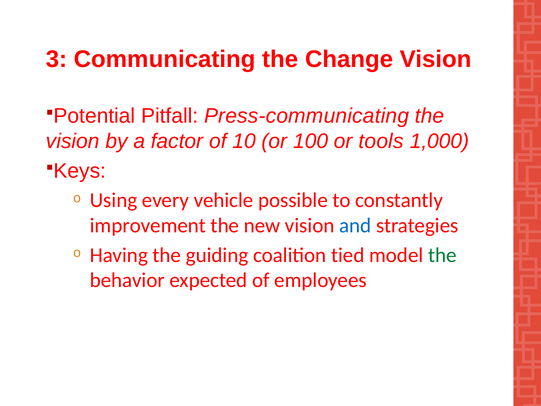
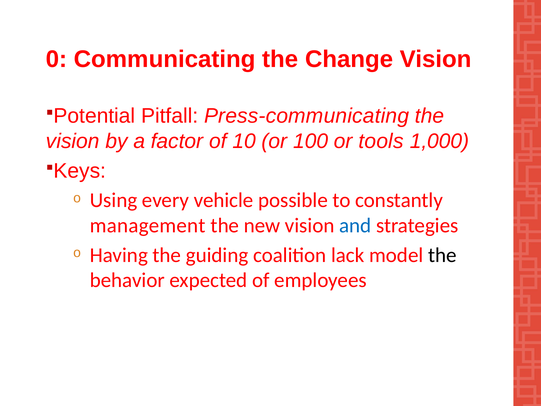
3: 3 -> 0 (57, 59)
improvement: improvement -> management (148, 225)
tied: tied -> lack (348, 255)
the colour: green -> black (442, 255)
